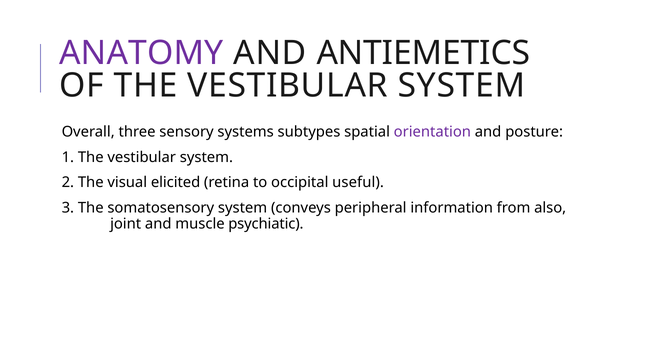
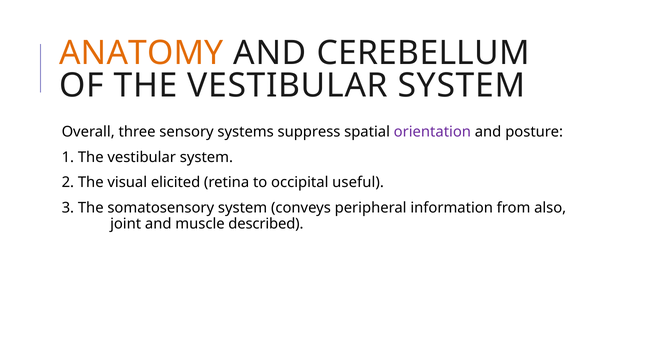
ANATOMY colour: purple -> orange (141, 53)
ANTIEMETICS: ANTIEMETICS -> CEREBELLUM (423, 53)
subtypes: subtypes -> suppress (309, 132)
psychiatic: psychiatic -> described (266, 224)
